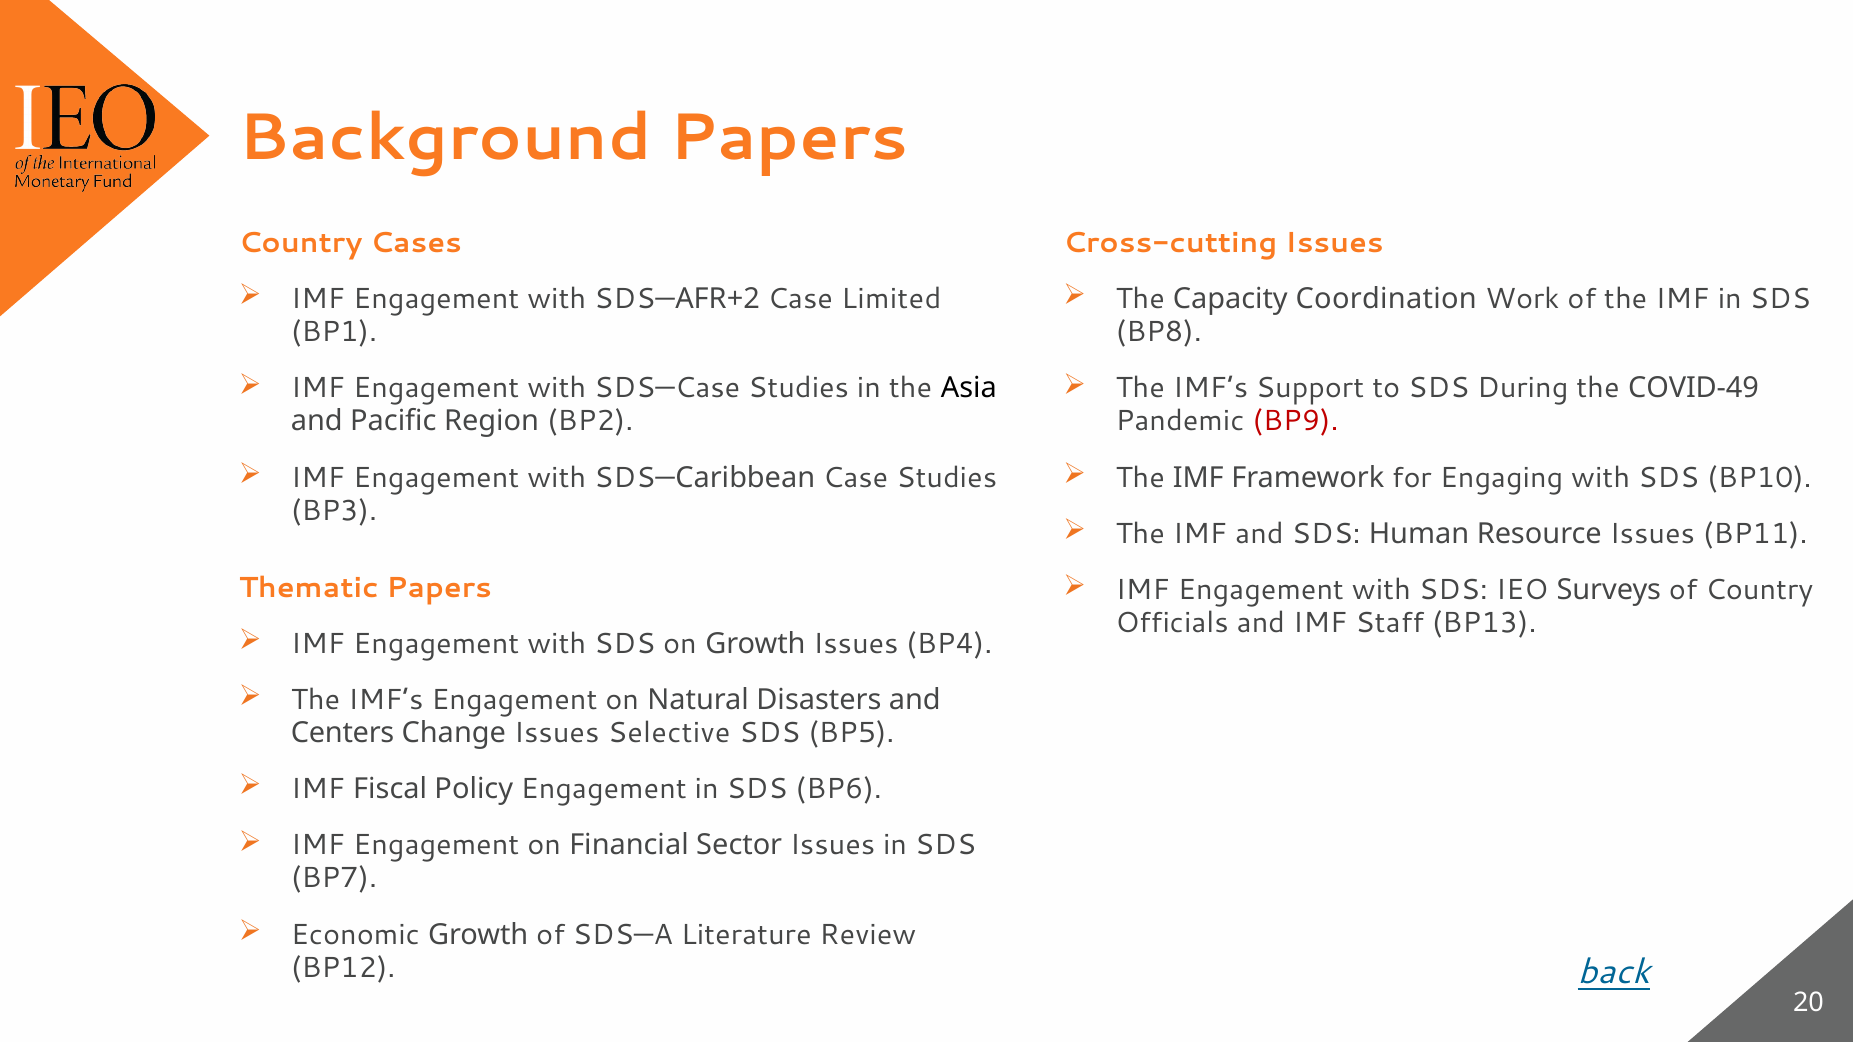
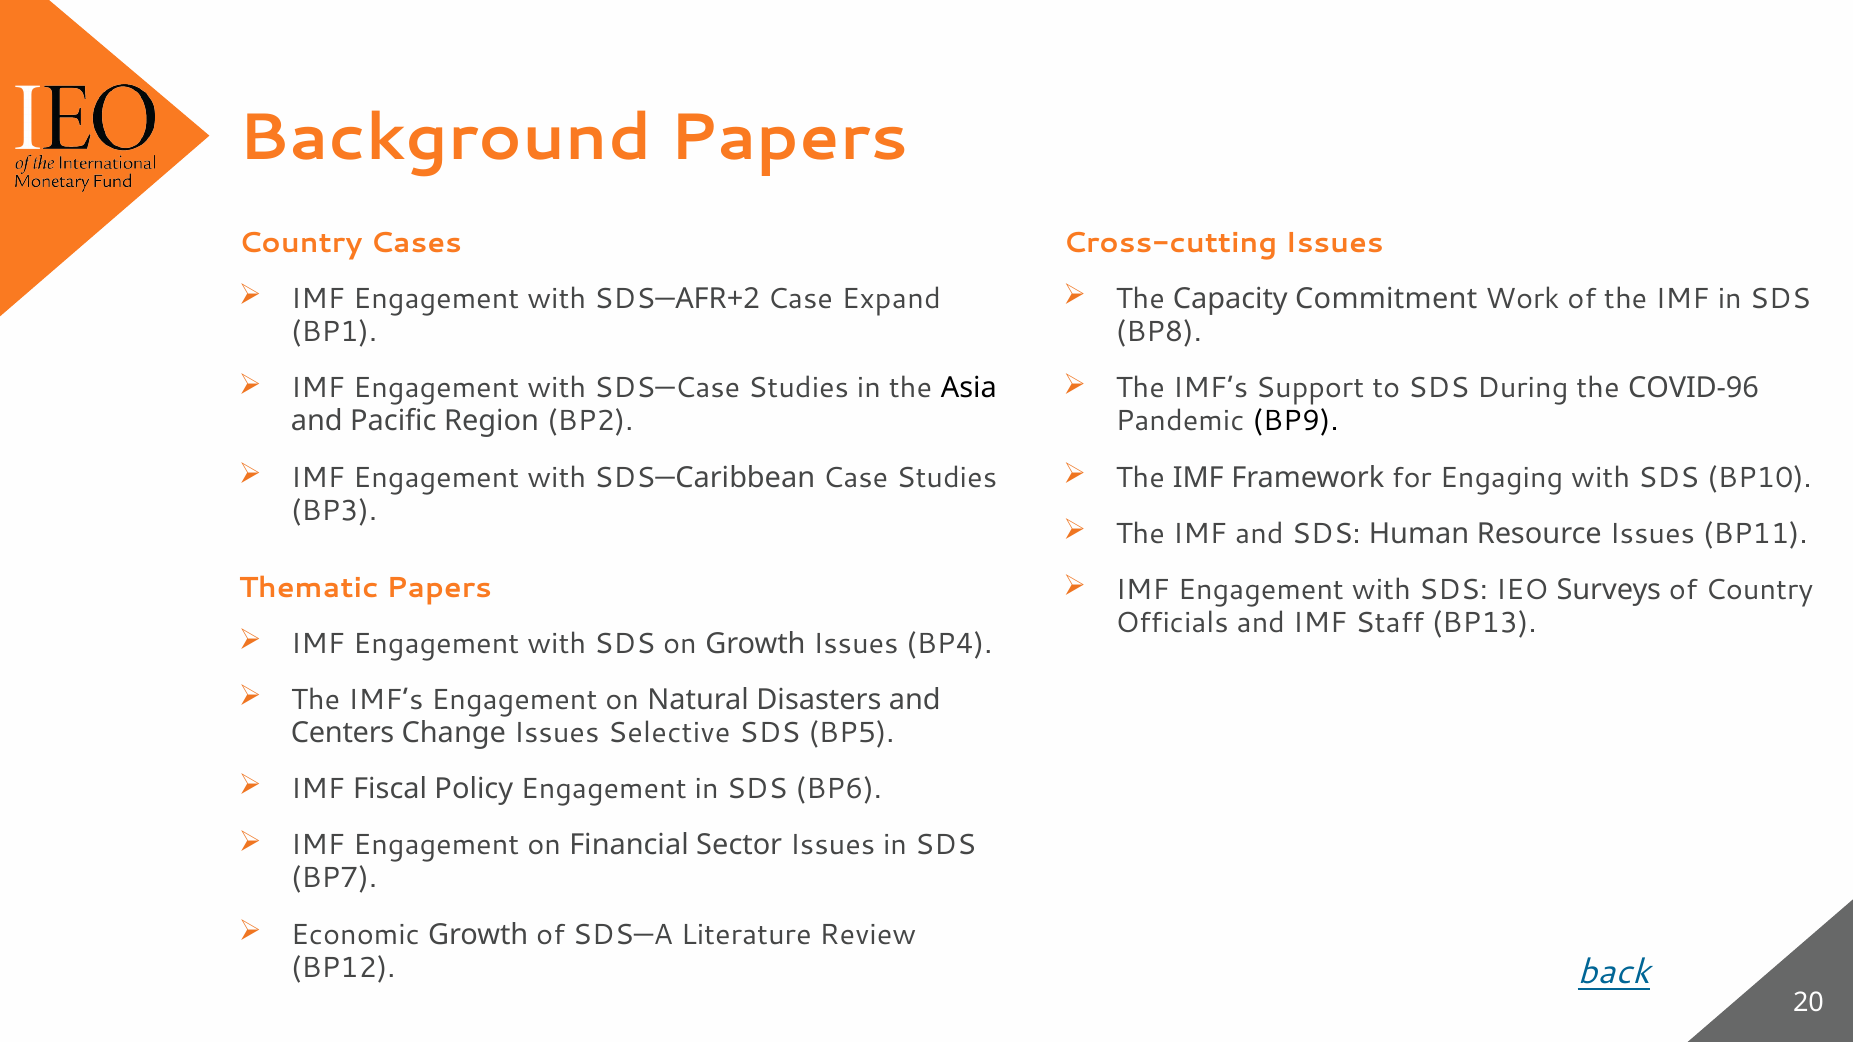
Limited: Limited -> Expand (891, 299)
Coordination: Coordination -> Commitment (1386, 299)
COVID-49: COVID-49 -> COVID-96 (1693, 388)
BP9 colour: red -> black (1296, 421)
